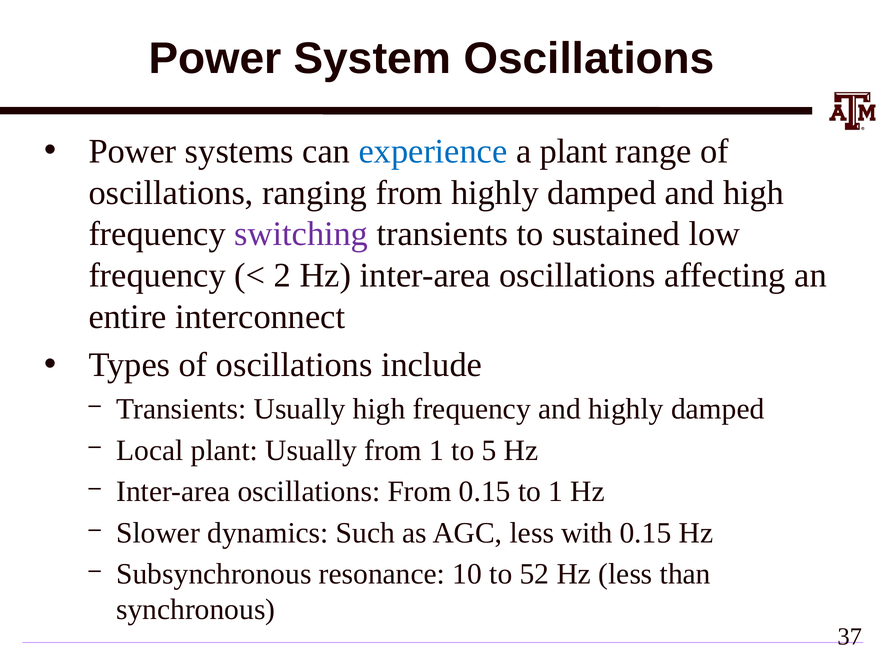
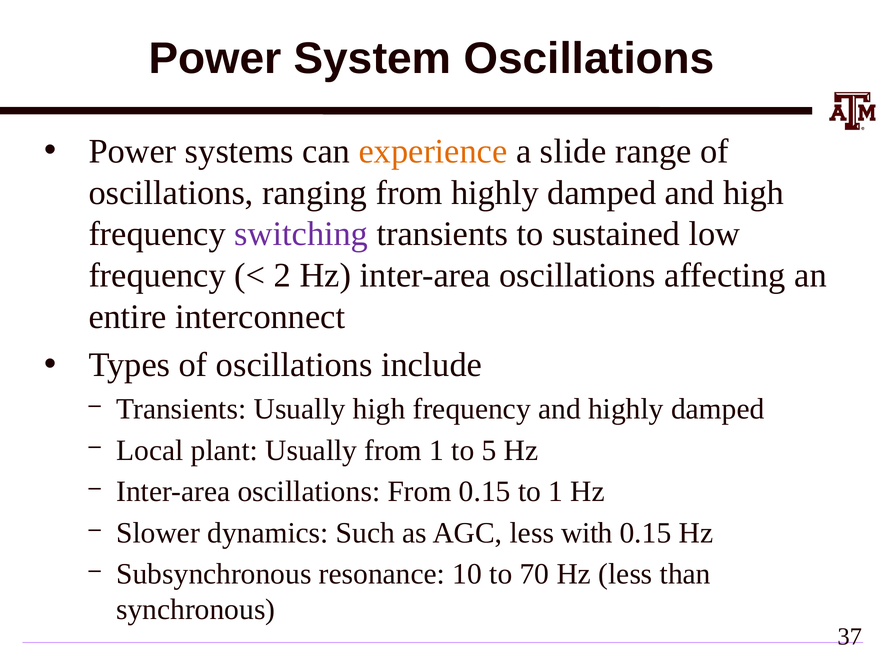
experience colour: blue -> orange (433, 152)
a plant: plant -> slide (573, 152)
52: 52 -> 70 (534, 575)
